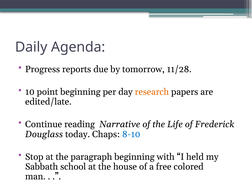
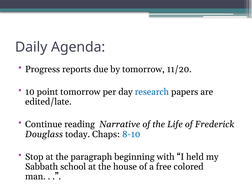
11/28: 11/28 -> 11/20 (179, 69)
point beginning: beginning -> tomorrow (80, 92)
research colour: orange -> blue (152, 92)
